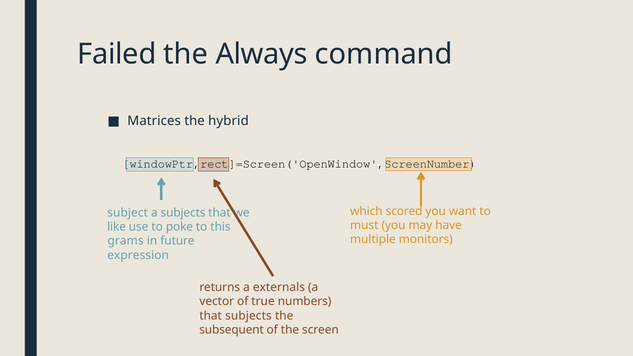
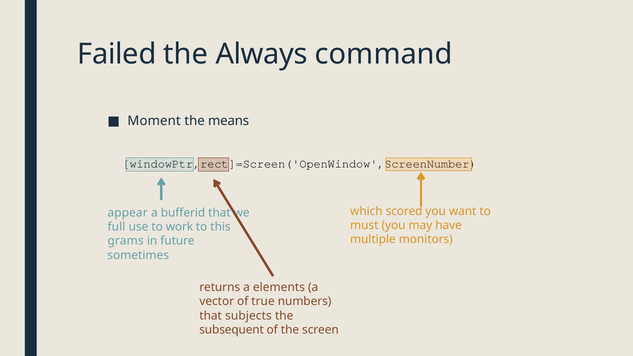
Matrices: Matrices -> Moment (154, 121)
hybrid: hybrid -> means (229, 121)
subject: subject -> appear (128, 213)
a subjects: subjects -> bufferid (183, 213)
like: like -> full (116, 227)
poke: poke -> work (179, 227)
expression: expression -> sometimes (138, 255)
externals: externals -> elements (279, 287)
